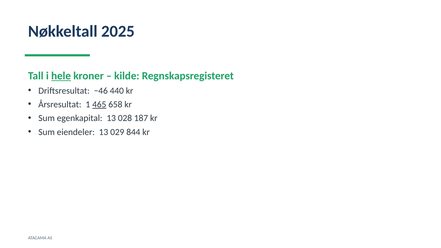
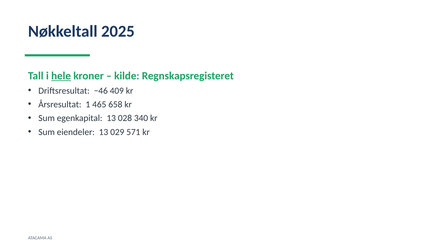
440: 440 -> 409 (117, 91)
465 underline: present -> none (99, 104)
187: 187 -> 340 (141, 118)
844: 844 -> 571 (133, 132)
